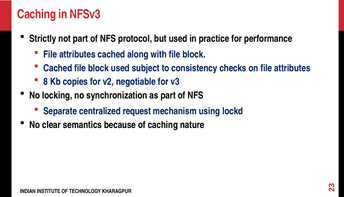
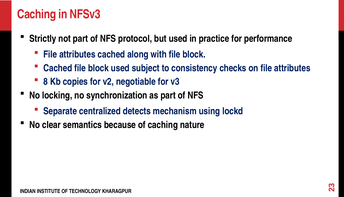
request: request -> detects (137, 111)
